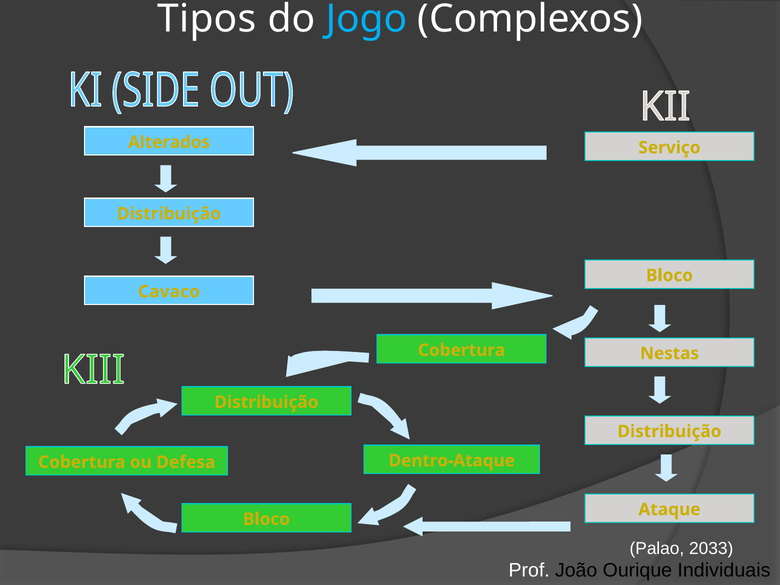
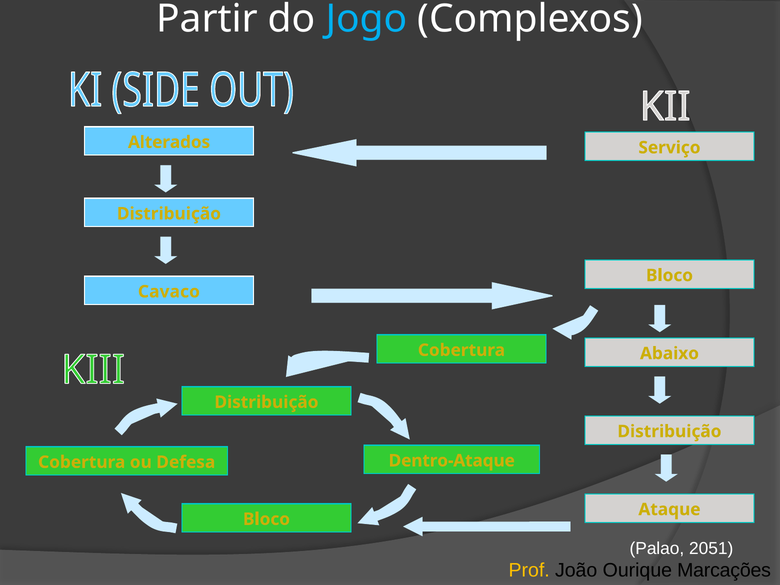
Tipos: Tipos -> Partir (207, 19)
Nestas: Nestas -> Abaixo (670, 353)
2033: 2033 -> 2051 (711, 548)
Prof colour: white -> yellow (529, 570)
Individuais: Individuais -> Marcações (724, 570)
